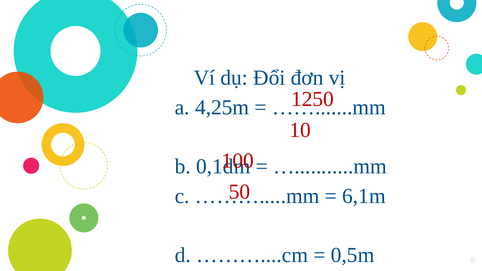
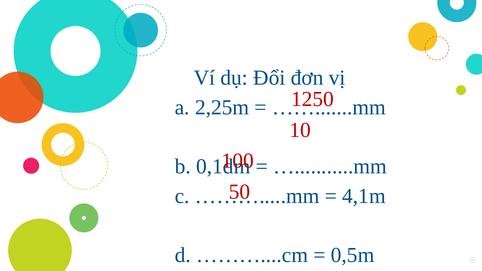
4,25m: 4,25m -> 2,25m (222, 107)
6,1m: 6,1m -> 4,1m (364, 196)
